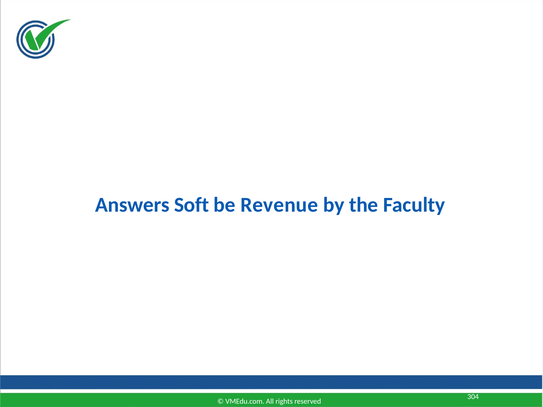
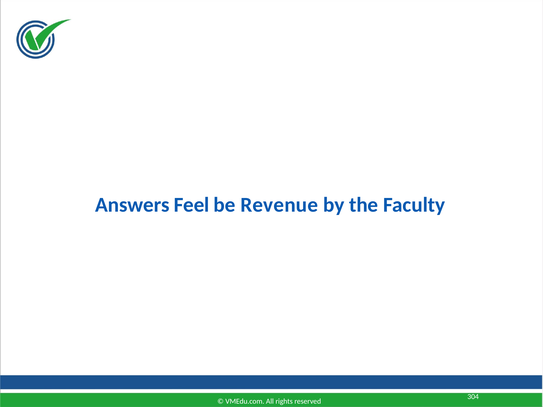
Soft: Soft -> Feel (192, 205)
